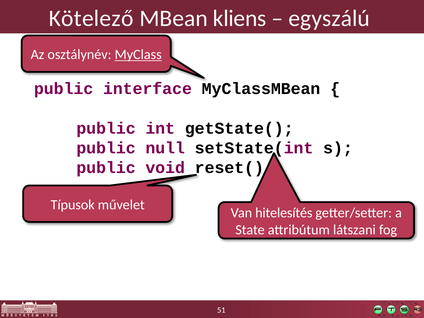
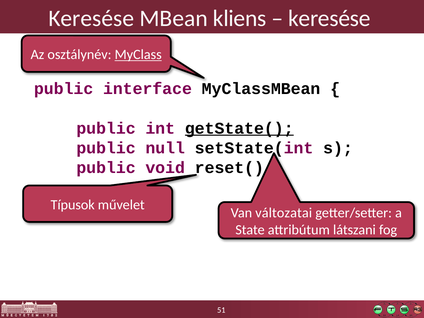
Kötelező: Kötelező -> Keresése (91, 18)
egyszálú: egyszálú -> keresése (329, 18)
getState( underline: none -> present (239, 128)
hitelesítés: hitelesítés -> változatai (284, 213)
